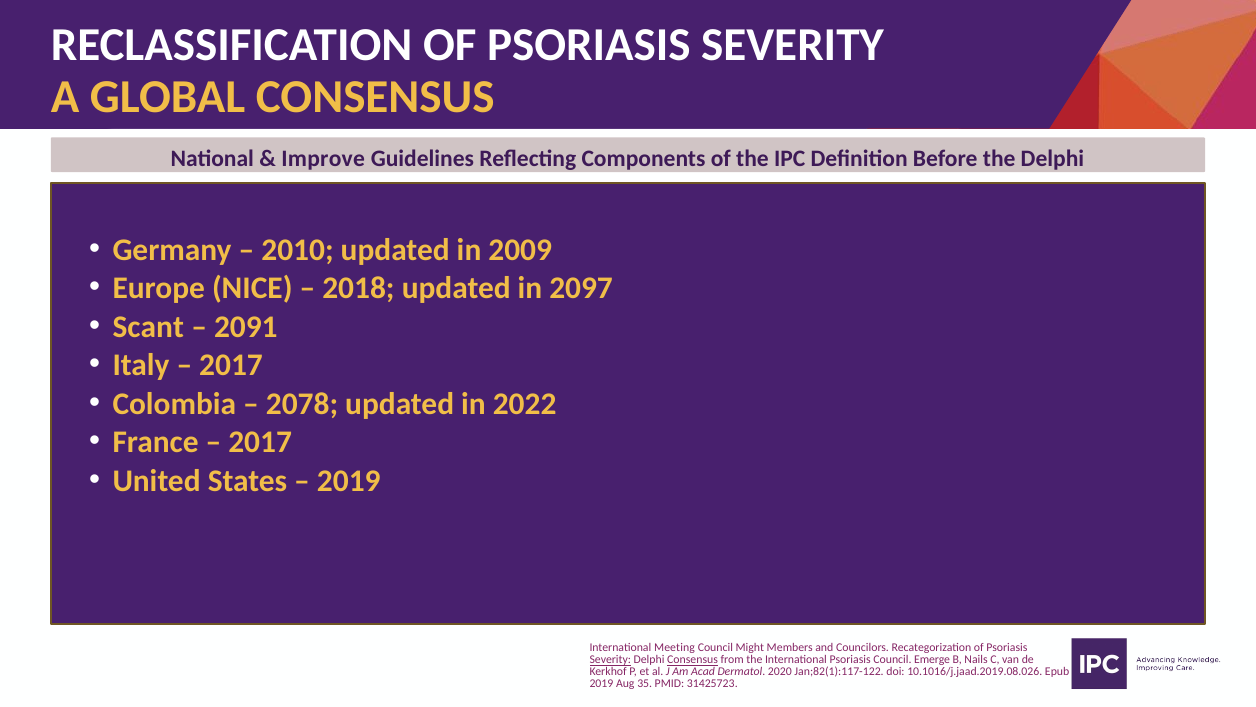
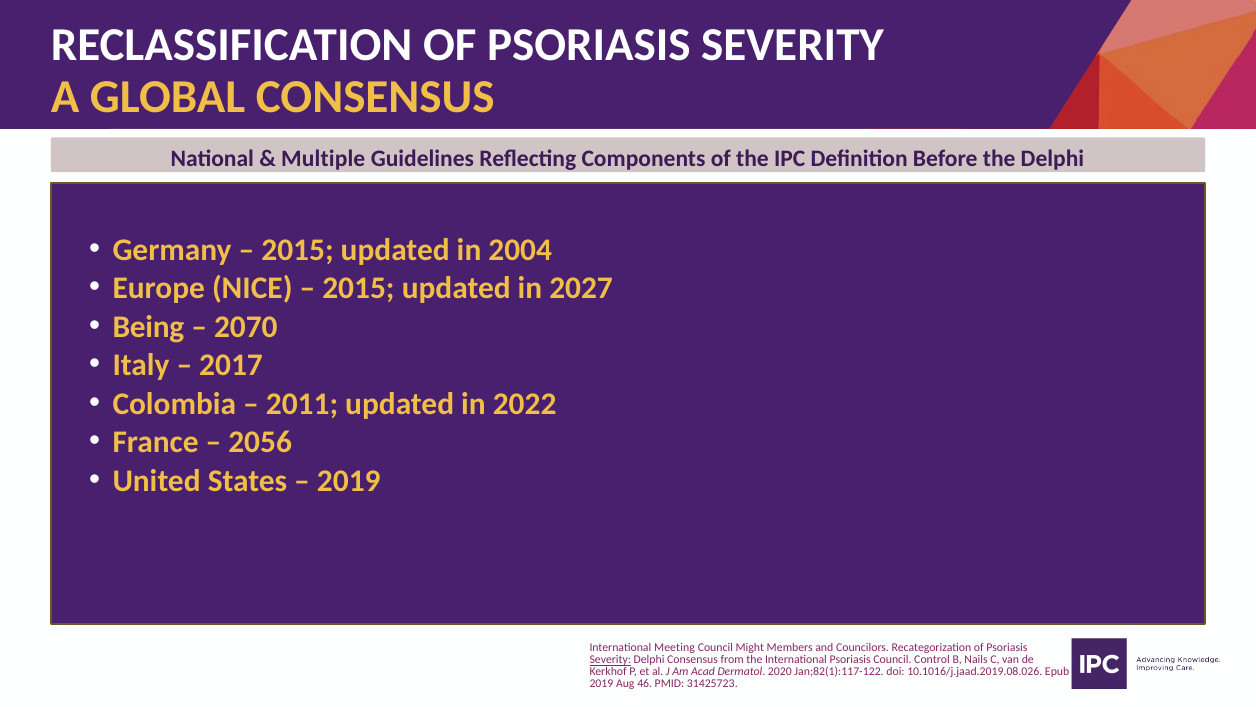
Improve: Improve -> Multiple (323, 158)
2010: 2010 -> 2015 (298, 250)
2009: 2009 -> 2004 (520, 250)
2018: 2018 -> 2015 (358, 288)
2097: 2097 -> 2027 (581, 288)
Scant: Scant -> Being (148, 327)
2091: 2091 -> 2070 (246, 327)
2078: 2078 -> 2011 (302, 403)
2017: 2017 -> 2056 (260, 442)
Consensus underline: present -> none (693, 659)
Emerge: Emerge -> Control (932, 659)
35: 35 -> 46 (645, 684)
